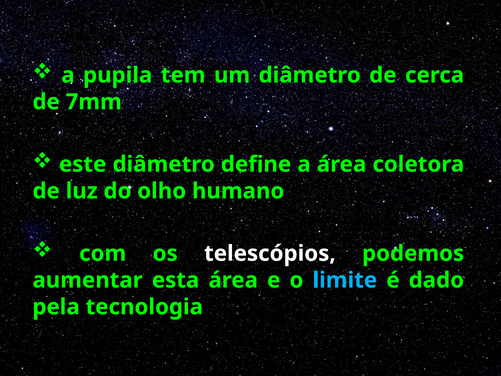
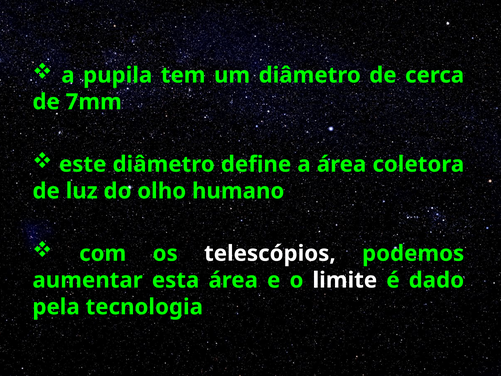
limite colour: light blue -> white (345, 280)
